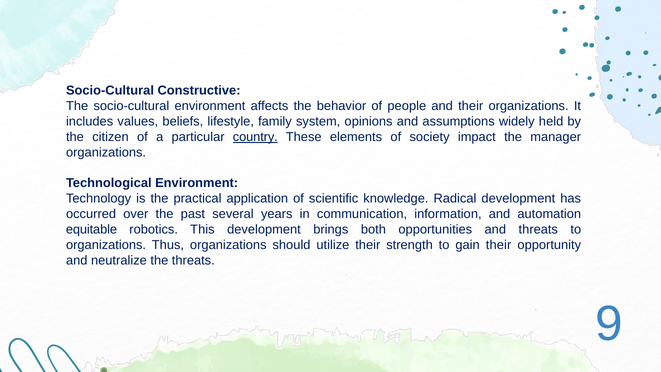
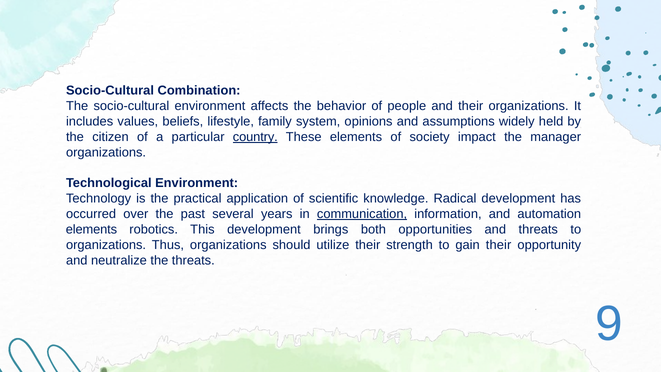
Constructive: Constructive -> Combination (199, 91)
communication underline: none -> present (362, 214)
equitable: equitable -> elements (91, 229)
